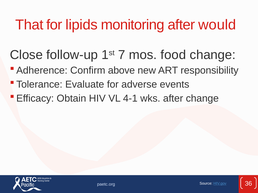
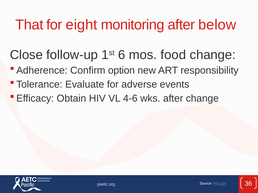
lipids: lipids -> eight (82, 25)
would: would -> below (217, 25)
7: 7 -> 6 (122, 55)
above: above -> option (121, 71)
4-1: 4-1 -> 4-6 (130, 99)
